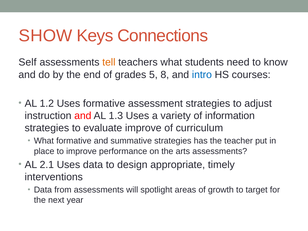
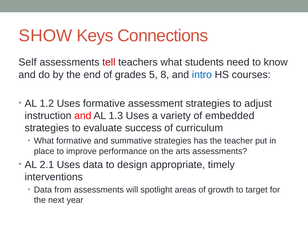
tell colour: orange -> red (109, 62)
information: information -> embedded (230, 116)
evaluate improve: improve -> success (143, 128)
